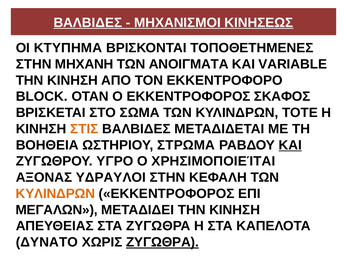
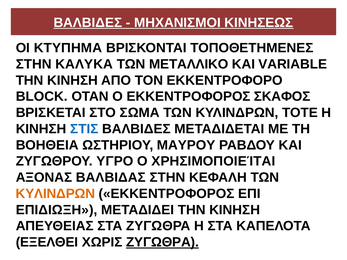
ΜΗΧΑΝΗ: ΜΗΧΑΝΗ -> ΚΑΛΥΚΑ (84, 64)
ΑΝΟΙΓΜΑΤΑ: ΑΝΟΙΓΜΑΤΑ -> ΜΕΤΑΛΛΙΚΟ (189, 64)
ΣΤΙΣ colour: orange -> blue (84, 129)
ΣΤΡΩΜΑ: ΣΤΡΩΜΑ -> ΜΑΥΡΟΥ (186, 145)
ΚΑΙ underline: present -> none (290, 145)
ΥΔΡΑΥΛΟΙ: ΥΔΡΑΥΛΟΙ -> ΒΑΛΒΙΔΑΣ (111, 178)
ΜΕΓΑΛΩΝ: ΜΕΓΑΛΩΝ -> ΕΠΙΔΙΩΞΗ (57, 210)
ΔΥΝΑΤΟ: ΔΥΝΑΤΟ -> ΕΞΕΛΘΕΙ (47, 242)
